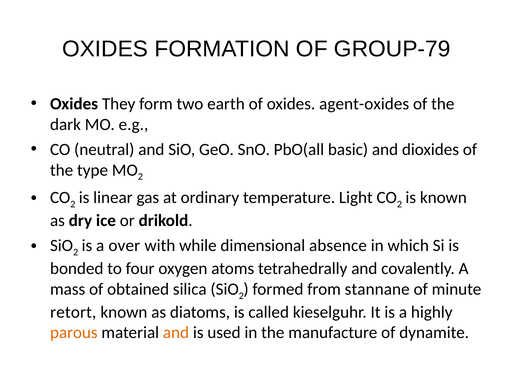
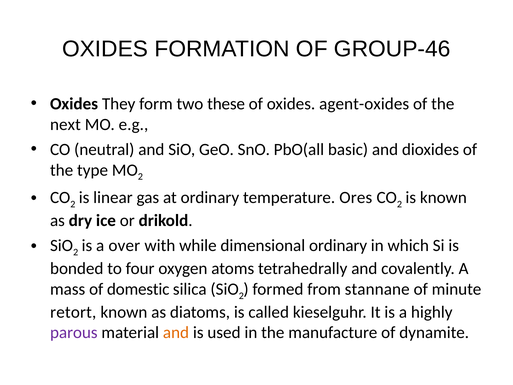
GROUP-79: GROUP-79 -> GROUP-46 (392, 49)
earth: earth -> these (226, 104)
dark: dark -> next (65, 124)
Light: Light -> Ores (356, 197)
dimensional absence: absence -> ordinary (338, 245)
obtained: obtained -> domestic (138, 289)
parous colour: orange -> purple (74, 332)
